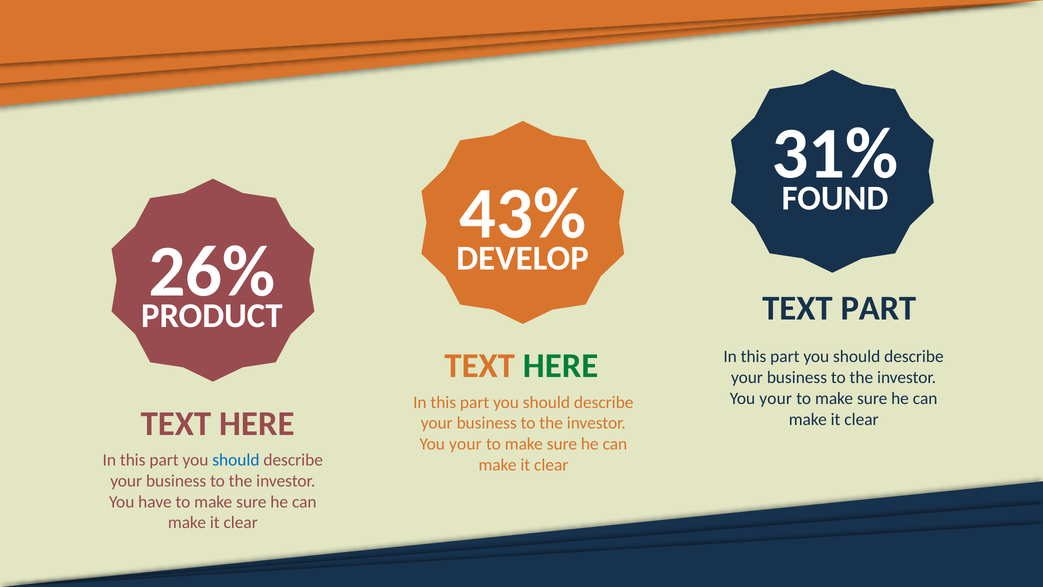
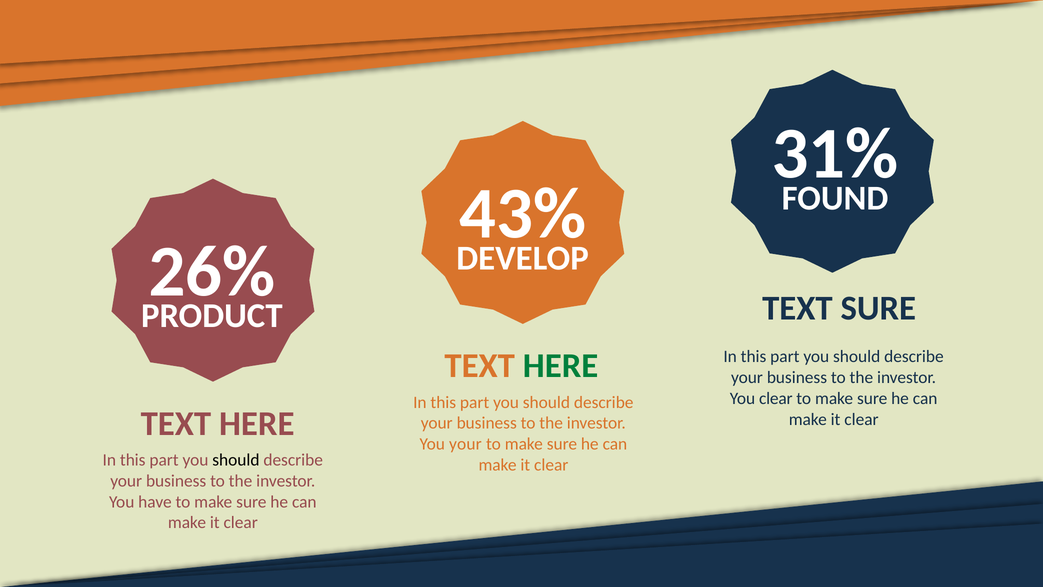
TEXT PART: PART -> SURE (878, 308)
your: your -> clear (776, 398)
should colour: blue -> black (236, 460)
